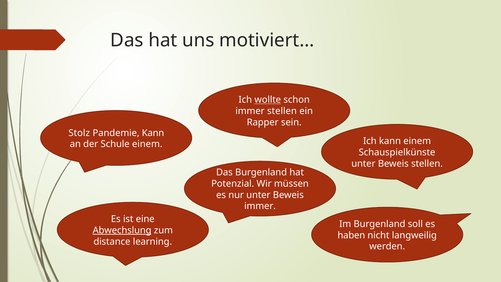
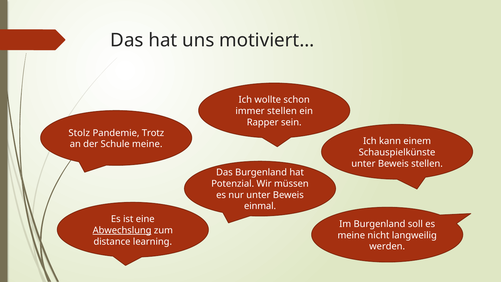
wollte underline: present -> none (268, 100)
Pandemie Kann: Kann -> Trotz (153, 133)
Schule einem: einem -> meine (147, 144)
immer: immer -> einmal (260, 206)
haben: haben -> meine (351, 235)
